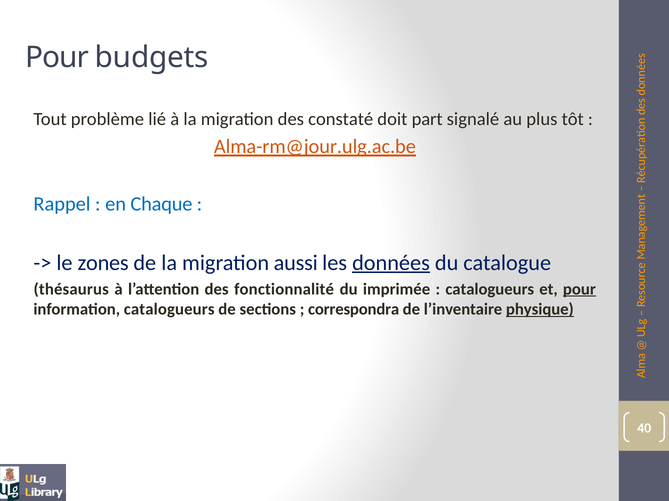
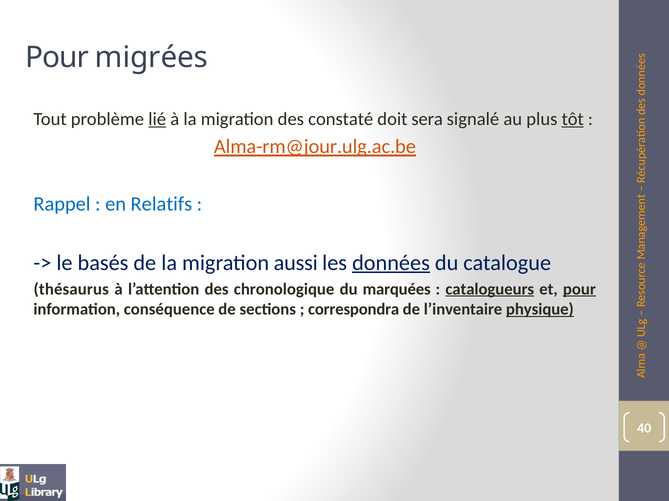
budgets: budgets -> migrées (152, 58)
lié underline: none -> present (157, 119)
part: part -> sera (427, 119)
tôt underline: none -> present (573, 119)
Chaque: Chaque -> Relatifs (161, 204)
zones: zones -> basés (103, 263)
fonctionnalité: fonctionnalité -> chronologique (284, 289)
imprimée: imprimée -> marquées (397, 289)
catalogueurs underline: none -> present (490, 289)
information catalogueurs: catalogueurs -> conséquence (169, 310)
